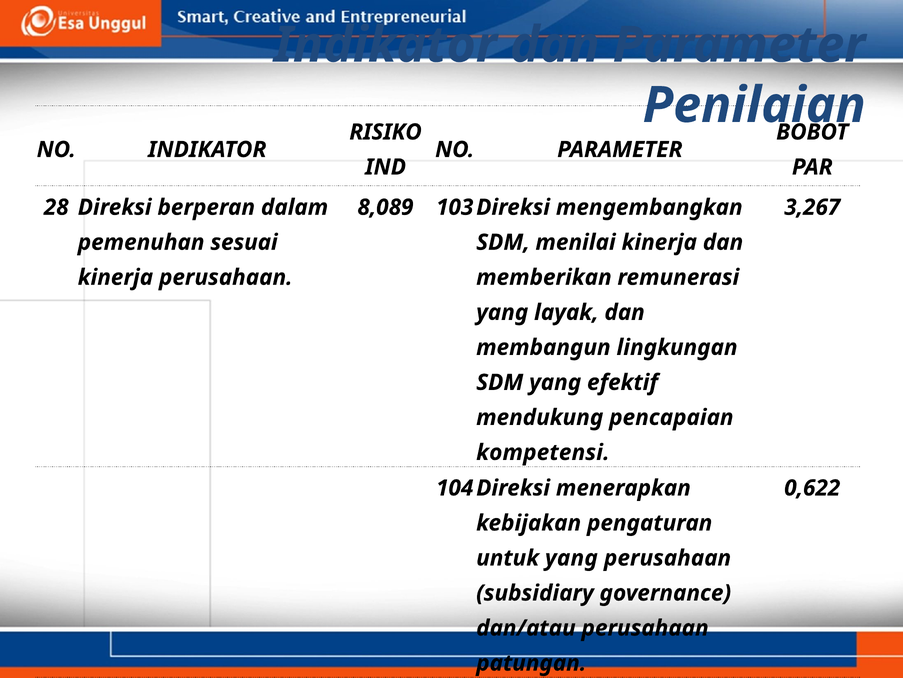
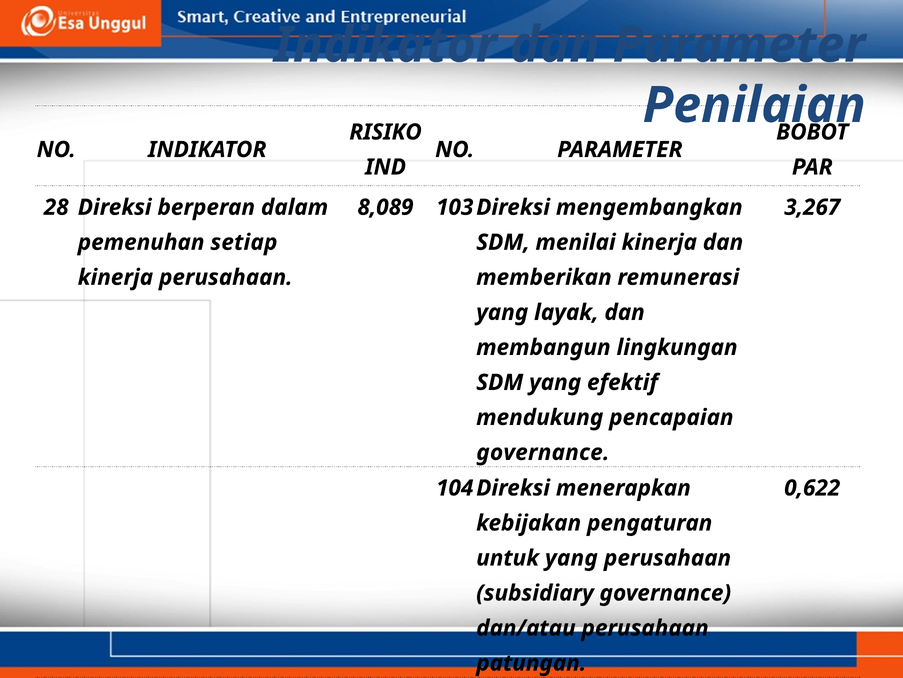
sesuai: sesuai -> setiap (244, 242)
kompetensi: kompetensi -> governance (543, 452)
